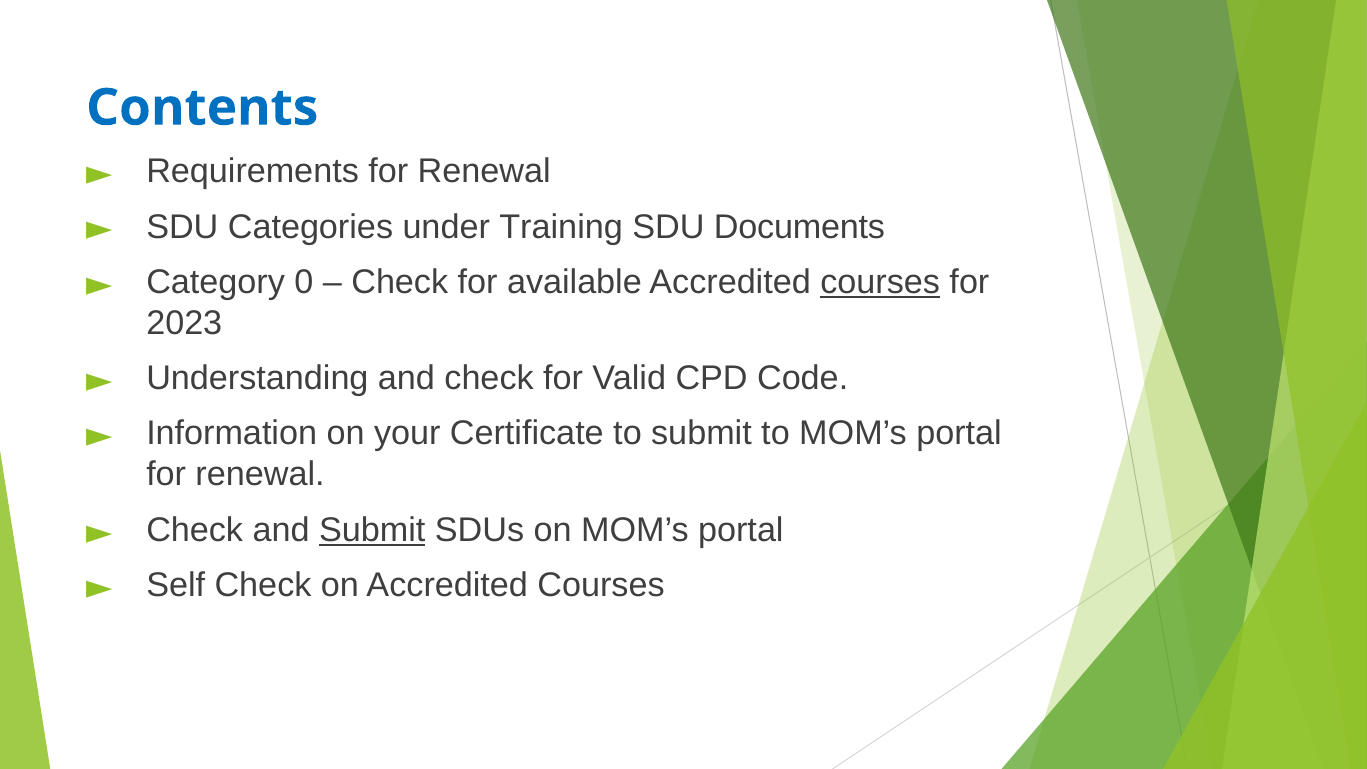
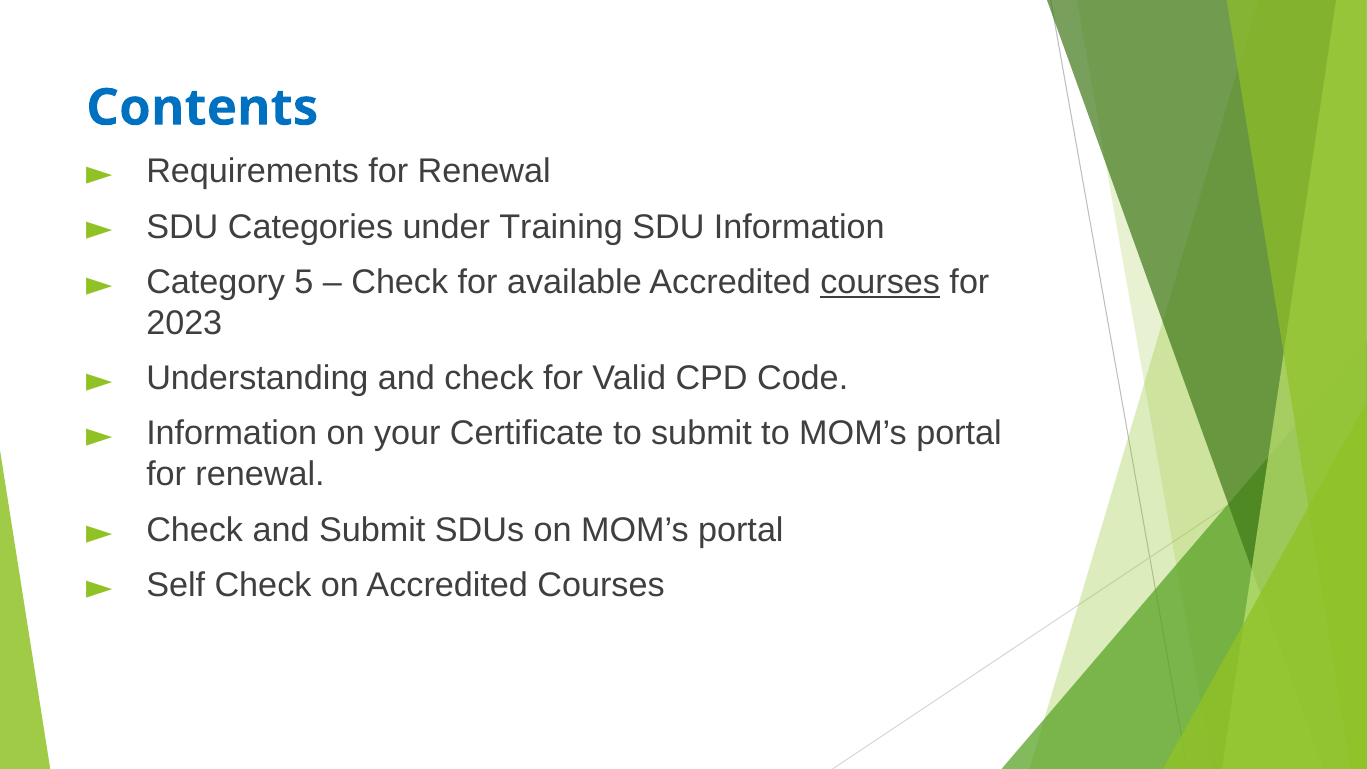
SDU Documents: Documents -> Information (799, 227)
0: 0 -> 5 (304, 282)
Submit underline: present -> none (372, 530)
